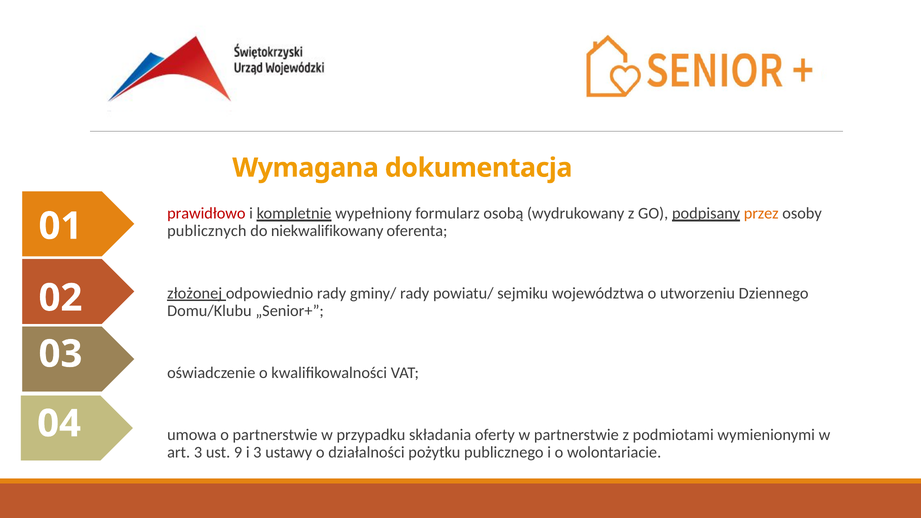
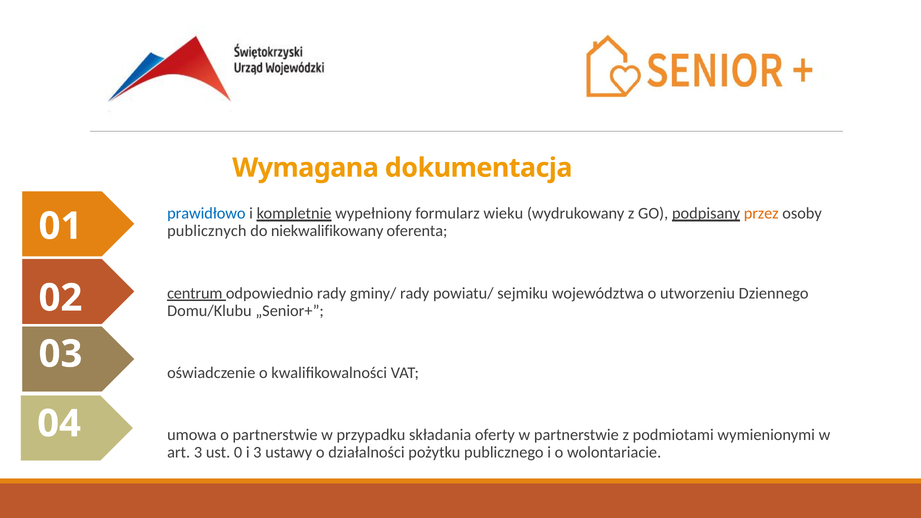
prawidłowo colour: red -> blue (206, 213)
osobą: osobą -> wieku (503, 213)
złożonej: złożonej -> centrum (195, 293)
9: 9 -> 0 (238, 453)
